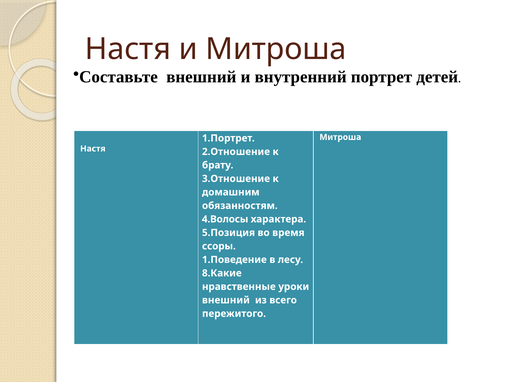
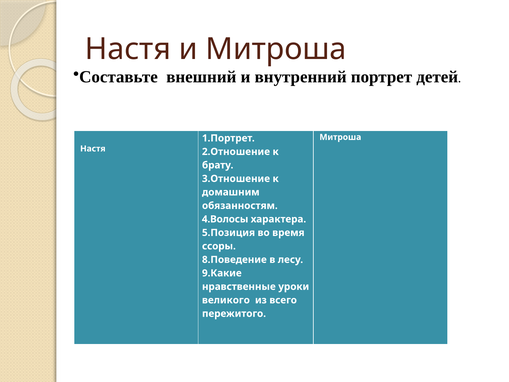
1.Поведение: 1.Поведение -> 8.Поведение (234, 259)
8.Какие: 8.Какие -> 9.Какие (222, 273)
внешний: внешний -> великого (226, 300)
